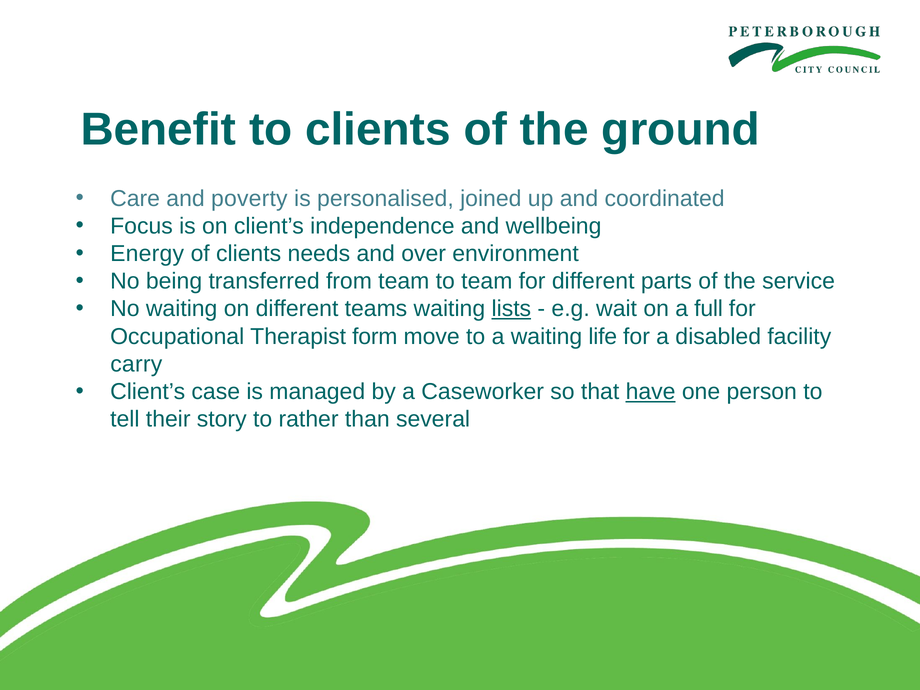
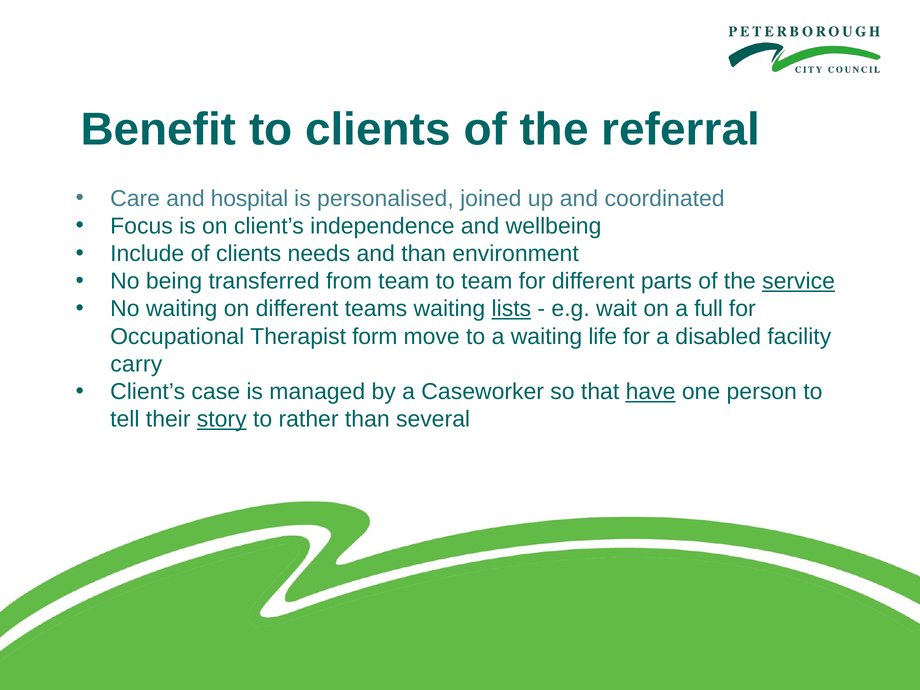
ground: ground -> referral (681, 129)
poverty: poverty -> hospital (250, 199)
Energy: Energy -> Include (147, 254)
and over: over -> than (424, 254)
service underline: none -> present (799, 281)
story underline: none -> present (222, 419)
